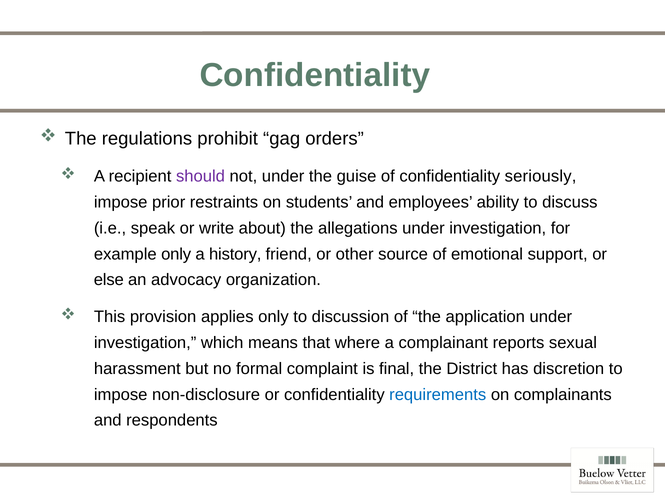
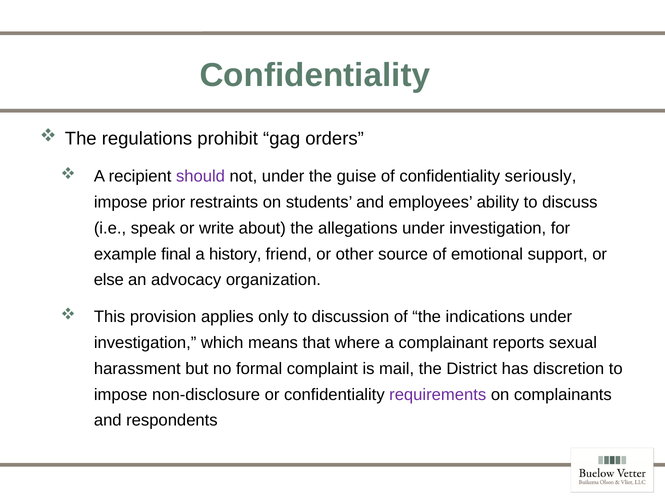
example only: only -> final (176, 255)
application: application -> indications (485, 317)
final: final -> mail (397, 369)
requirements colour: blue -> purple (438, 395)
